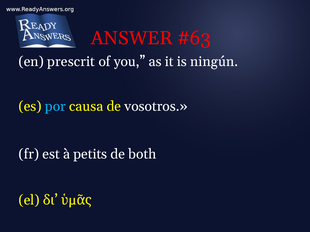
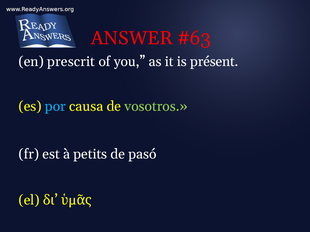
ningún: ningún -> présent (214, 62)
vosotros colour: white -> light green (156, 107)
both: both -> pasó (142, 154)
